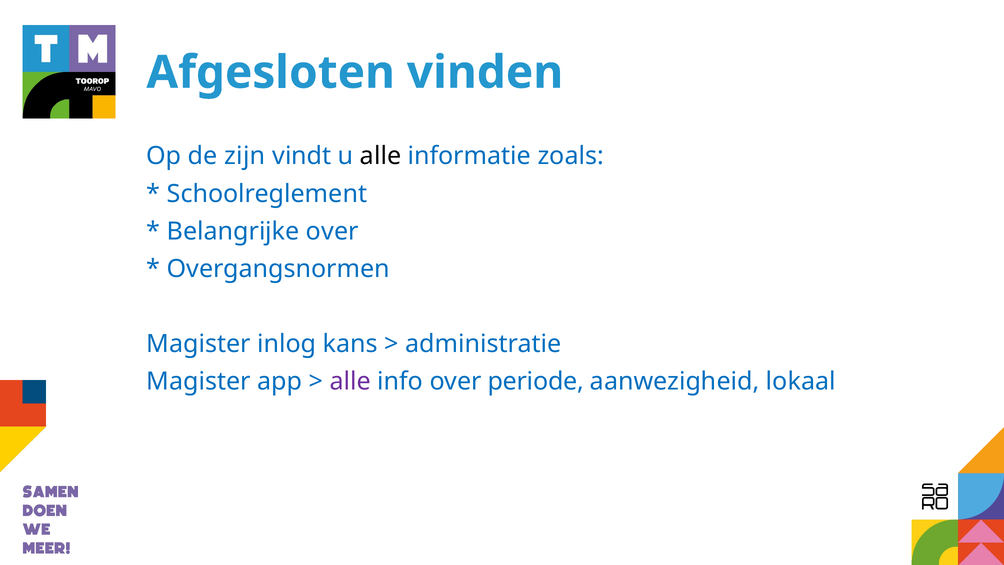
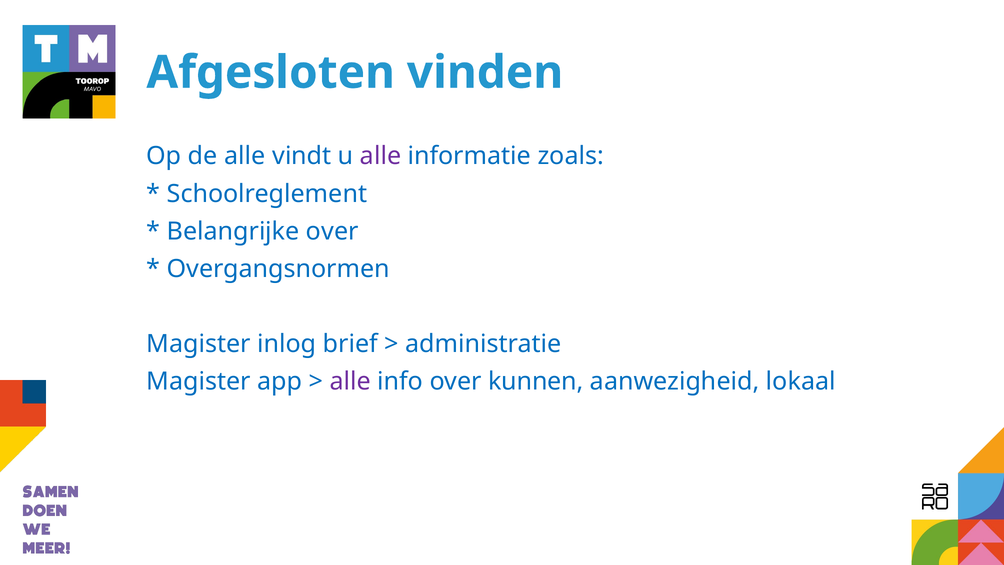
de zijn: zijn -> alle (245, 156)
alle colour: black -> purple (381, 156)
kans: kans -> brief (350, 344)
periode: periode -> kunnen (536, 381)
